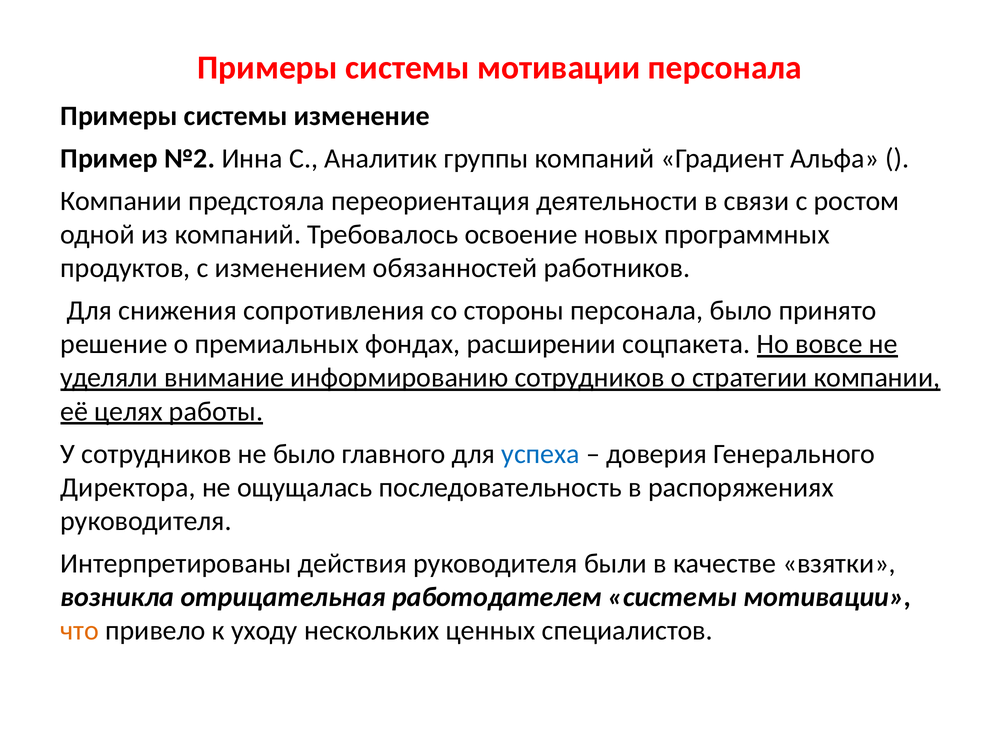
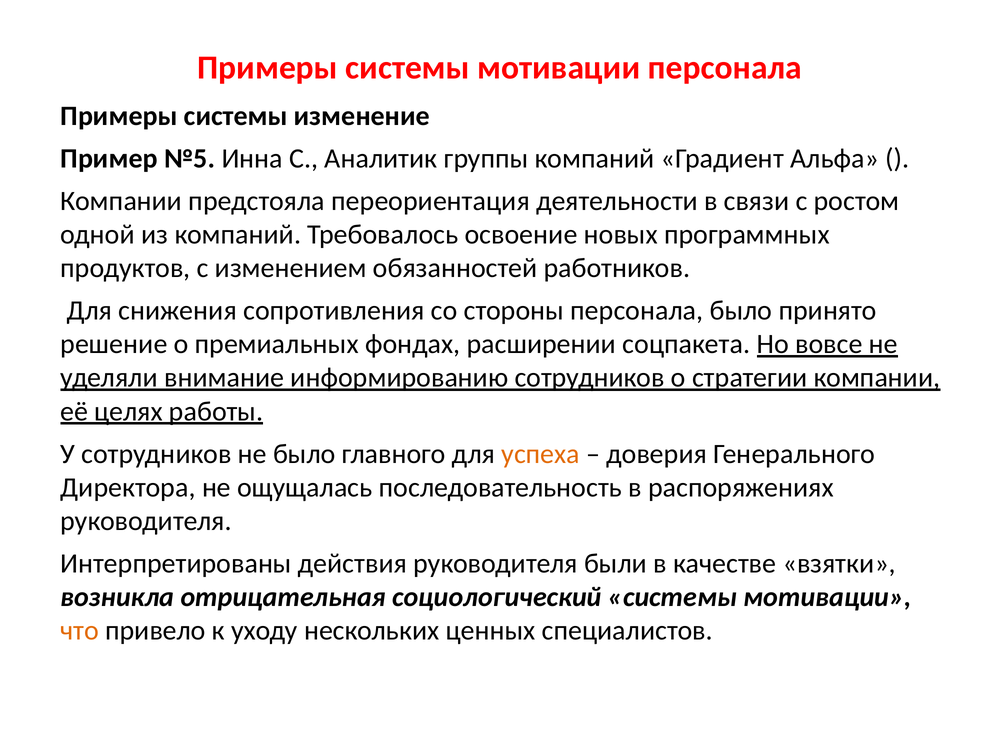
№2: №2 -> №5 (190, 158)
успеха colour: blue -> orange (541, 454)
работодателем: работодателем -> социологический (497, 597)
